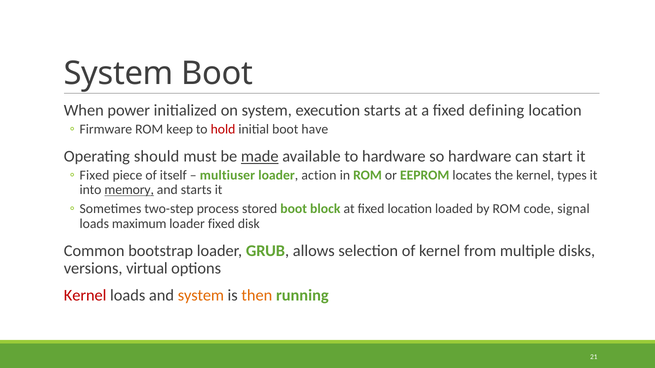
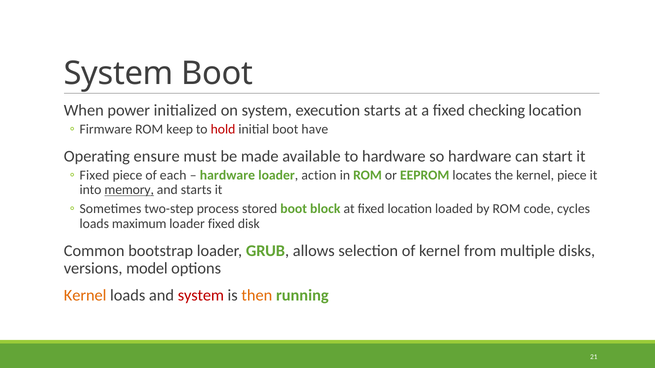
defining: defining -> checking (497, 110)
should: should -> ensure (157, 156)
made underline: present -> none (260, 156)
itself: itself -> each (173, 175)
multiuser: multiuser -> hardware (227, 175)
kernel types: types -> piece (572, 175)
signal: signal -> cycles (574, 209)
virtual: virtual -> model (147, 269)
Kernel colour: red -> orange (85, 296)
system colour: orange -> red (201, 296)
